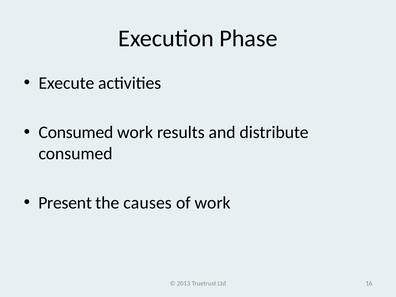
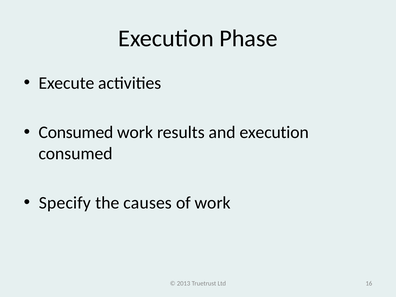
and distribute: distribute -> execution (274, 132)
Present: Present -> Specify (65, 203)
